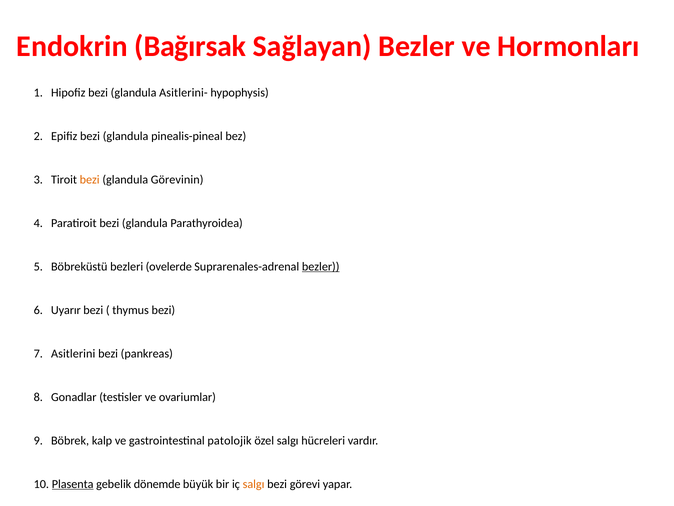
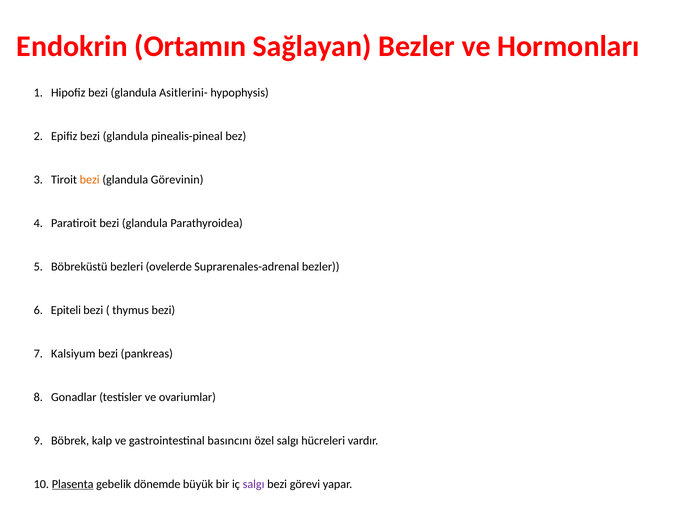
Bağırsak: Bağırsak -> Ortamın (190, 46)
bezler underline: present -> none (321, 266)
Uyarır: Uyarır -> Epiteli (66, 310)
Asitlerini: Asitlerini -> Kalsiyum (73, 353)
patolojik: patolojik -> basıncını (230, 440)
salgı colour: orange -> purple (254, 484)
